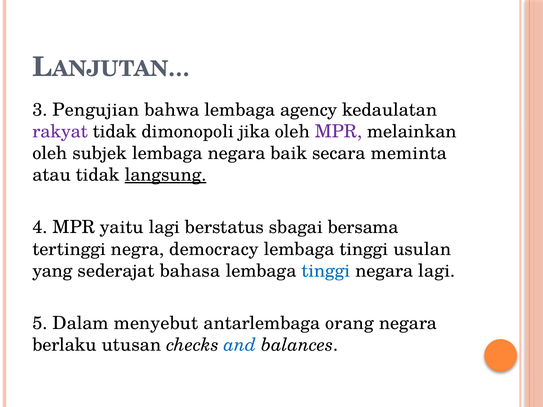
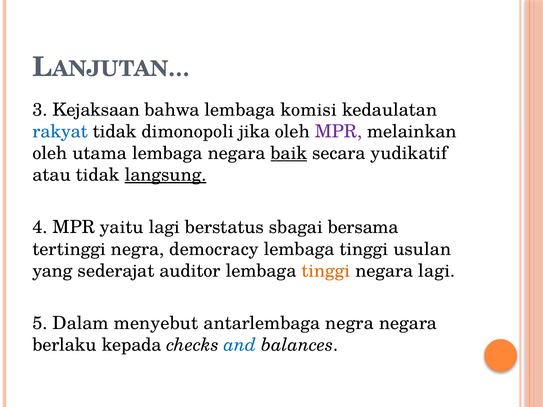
Pengujian: Pengujian -> Kejaksaan (96, 110)
agency: agency -> komisi (309, 110)
rakyat colour: purple -> blue (60, 132)
subjek: subjek -> utama (100, 153)
baik underline: none -> present (289, 153)
meminta: meminta -> yudikatif (409, 153)
bahasa: bahasa -> auditor (190, 271)
tinggi colour: blue -> orange (326, 271)
antarlembaga orang: orang -> negra (350, 323)
utusan: utusan -> kepada (132, 345)
